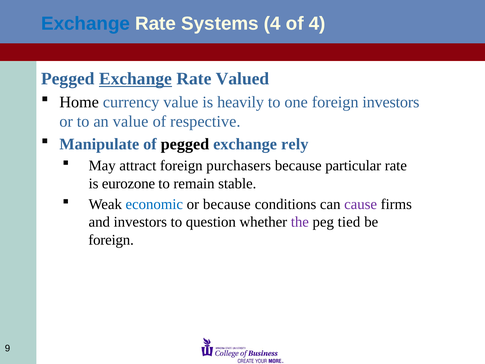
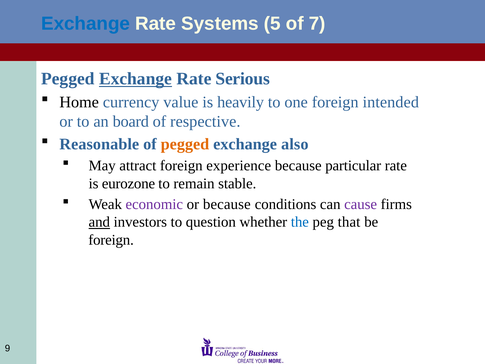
Systems 4: 4 -> 5 (272, 24)
of 4: 4 -> 7 (317, 24)
Valued: Valued -> Serious (243, 79)
foreign investors: investors -> intended (391, 102)
an value: value -> board (131, 122)
Manipulate: Manipulate -> Reasonable (99, 144)
pegged colour: black -> orange (185, 144)
rely: rely -> also (295, 144)
purchasers: purchasers -> experience (239, 166)
economic colour: blue -> purple (154, 204)
and underline: none -> present (99, 222)
the colour: purple -> blue (300, 222)
tied: tied -> that (349, 222)
